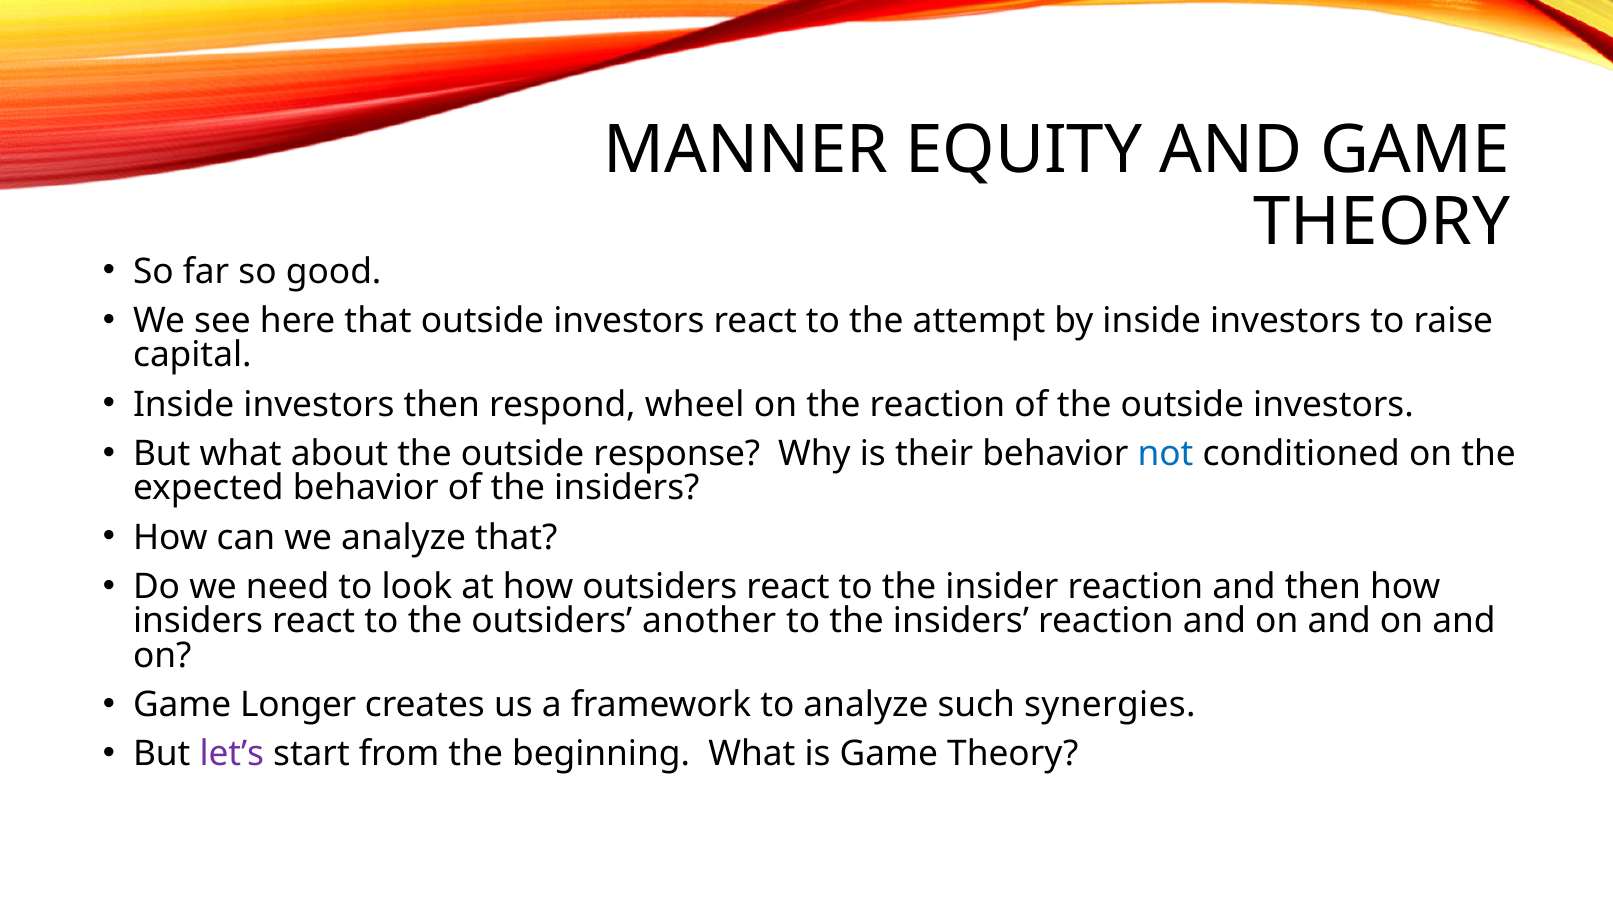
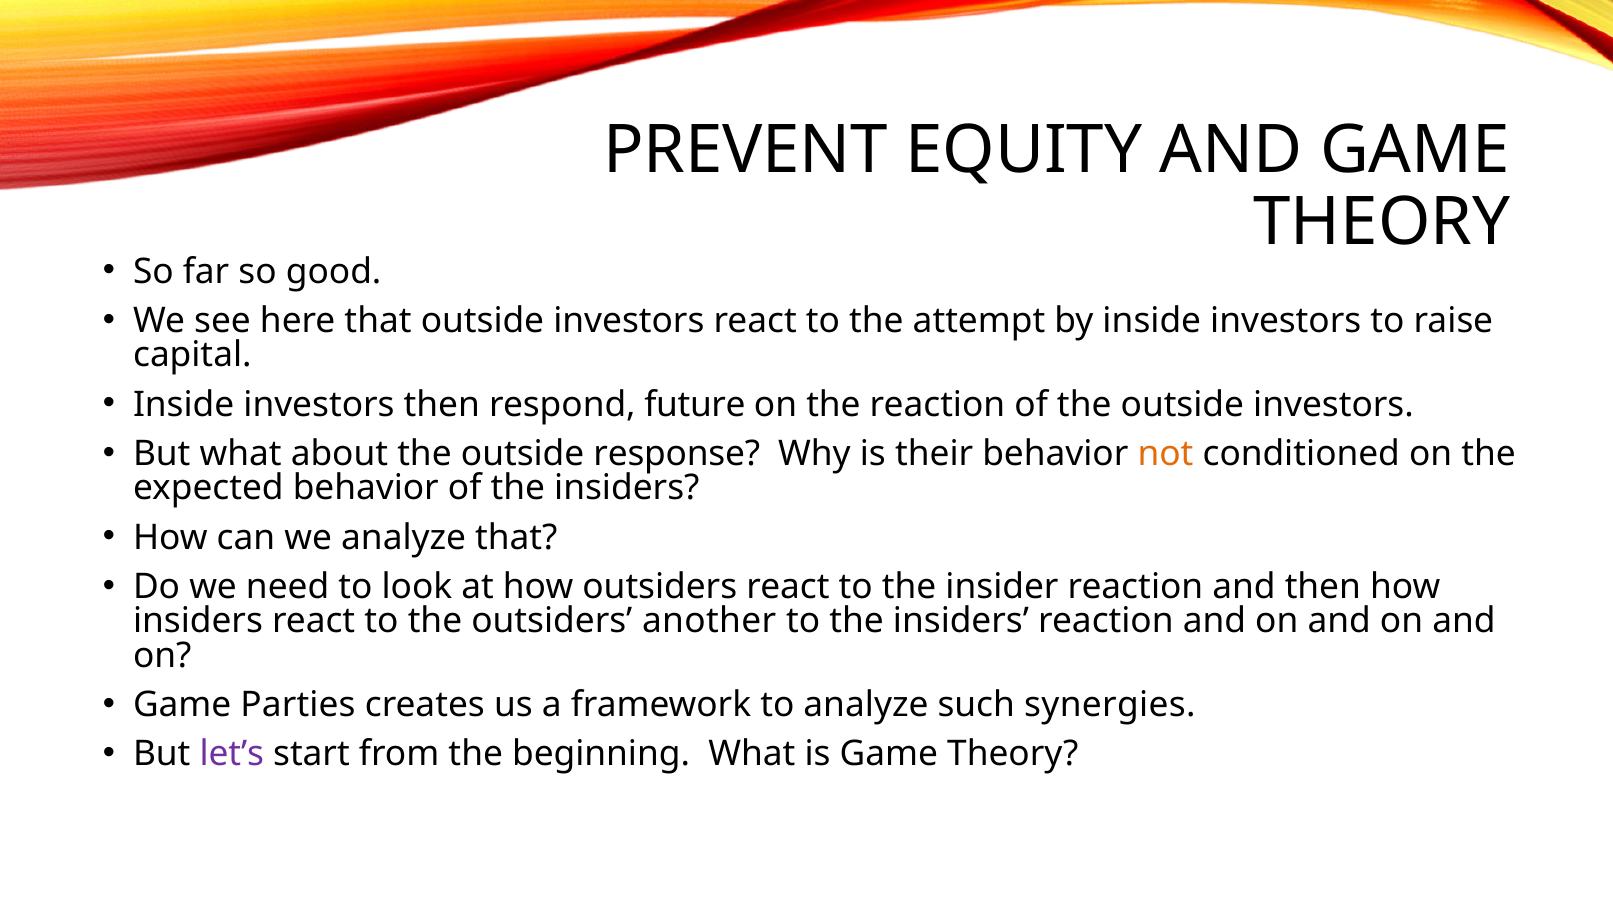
MANNER: MANNER -> PREVENT (746, 150)
wheel: wheel -> future (695, 405)
not colour: blue -> orange (1166, 454)
Longer: Longer -> Parties (298, 705)
